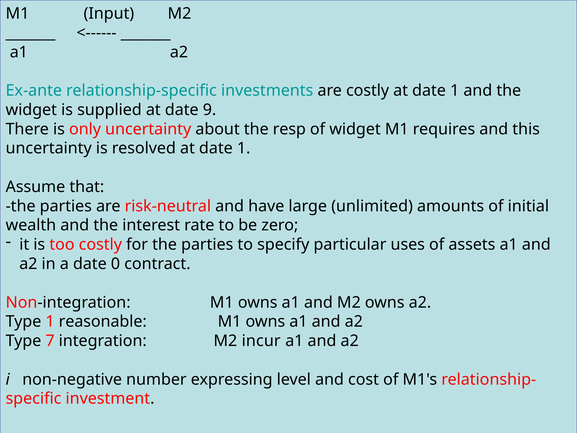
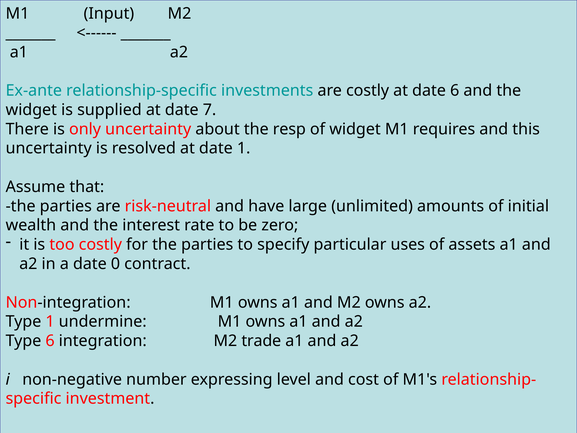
1: 1 -> 6 (455, 91)
9: 9 -> 7 (210, 110)
reasonable: reasonable -> undermine (103, 321)
Type 7: 7 -> 6 (50, 341)
incur: incur -> trade (261, 341)
